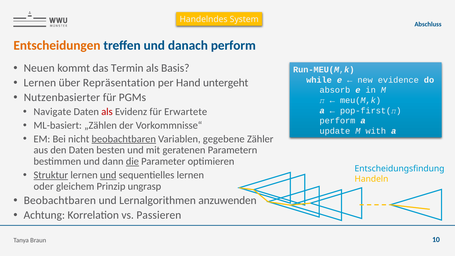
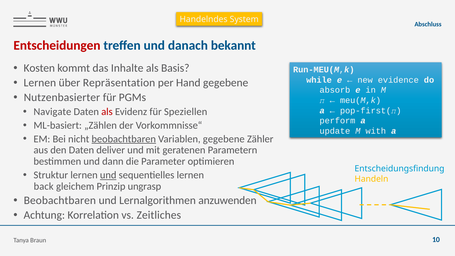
Entscheidungen colour: orange -> red (57, 45)
danach perform: perform -> bekannt (233, 45)
Neuen: Neuen -> Kosten (39, 68)
Termin: Termin -> Inhalte (127, 68)
Hand untergeht: untergeht -> gegebene (226, 83)
Erwartete: Erwartete -> Speziellen (186, 112)
besten: besten -> deliver (111, 150)
die underline: present -> none (132, 161)
Struktur underline: present -> none (51, 175)
oder: oder -> back (44, 186)
Passieren: Passieren -> Zeitliches (159, 215)
